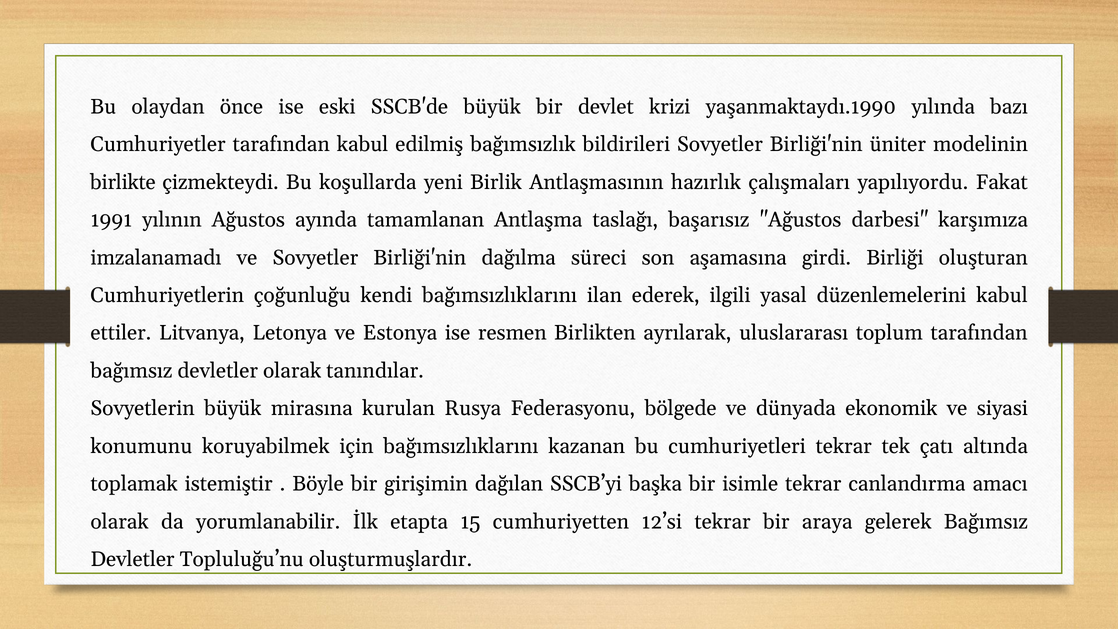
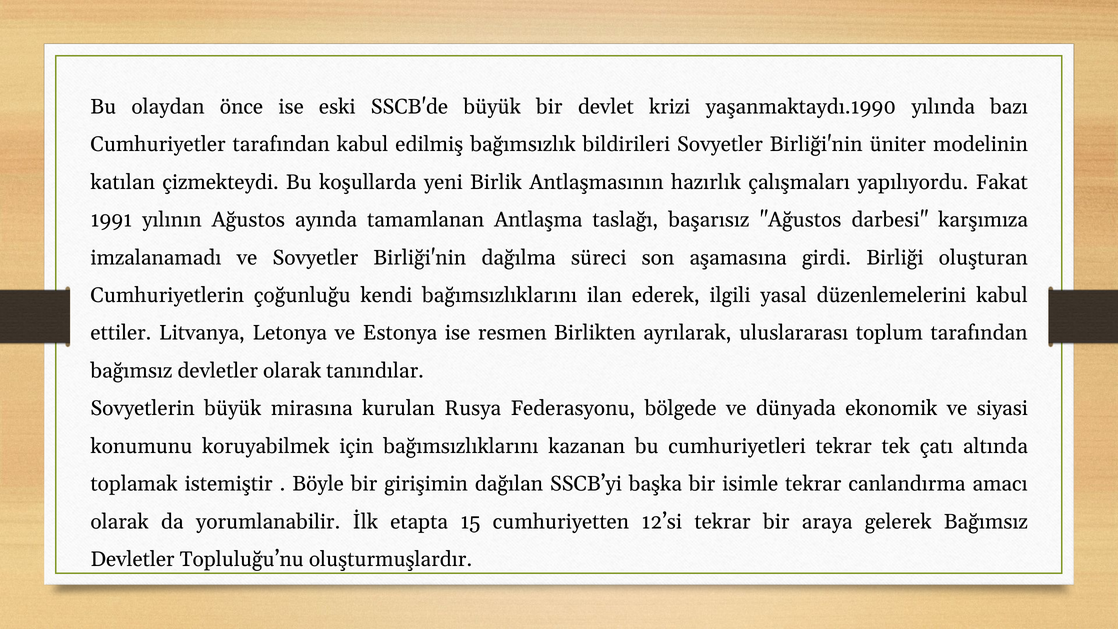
birlikte: birlikte -> katılan (123, 182)
